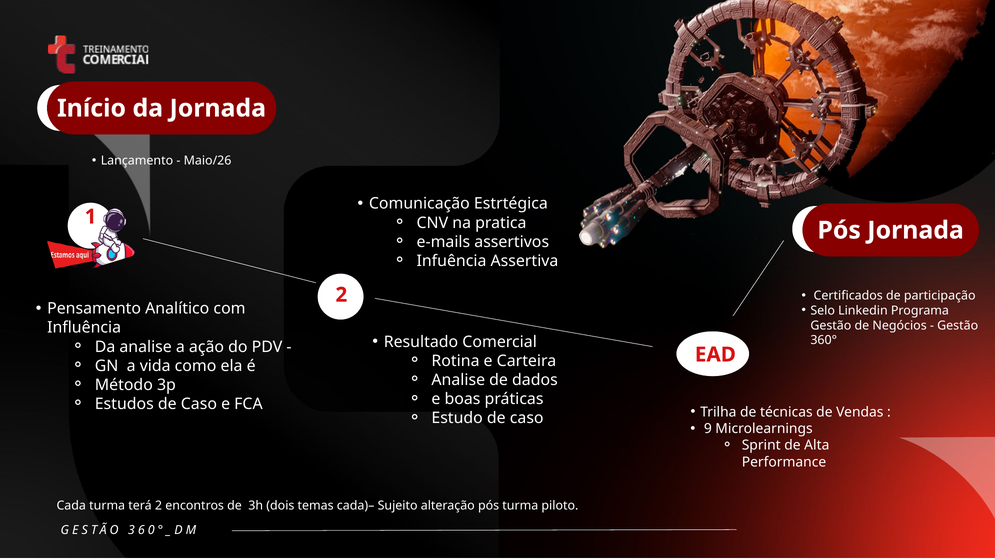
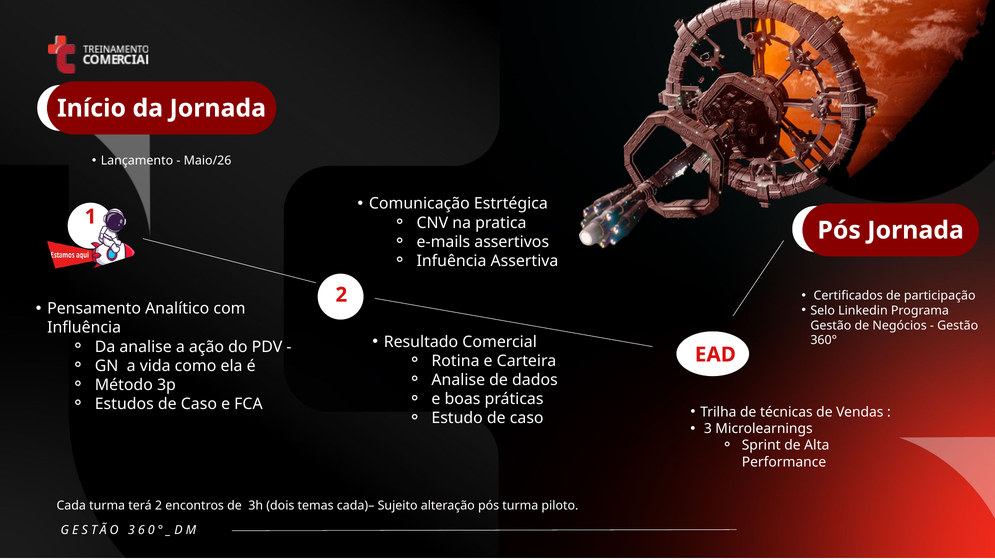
9: 9 -> 3 (708, 429)
